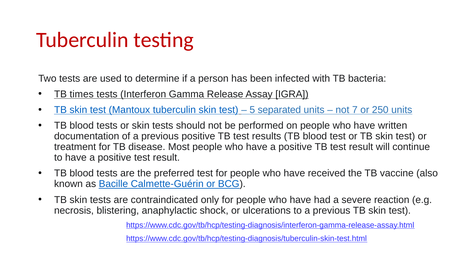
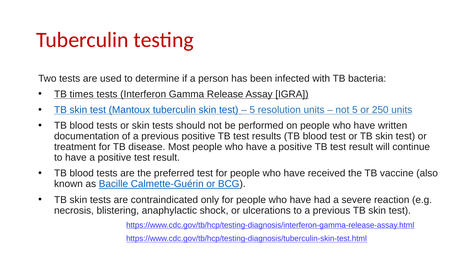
separated: separated -> resolution (279, 110)
not 7: 7 -> 5 (355, 110)
